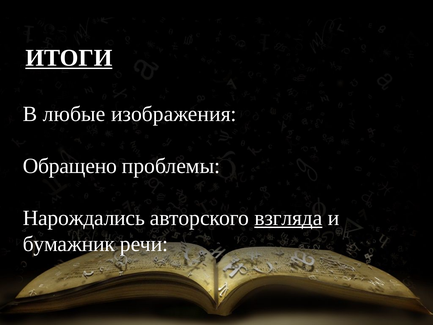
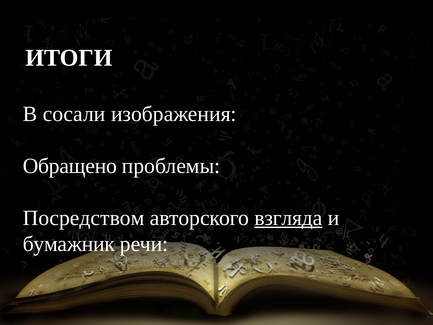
ИТОГИ underline: present -> none (69, 58)
любые: любые -> сосали (74, 114)
Нарождались: Нарождались -> Посредством (84, 218)
